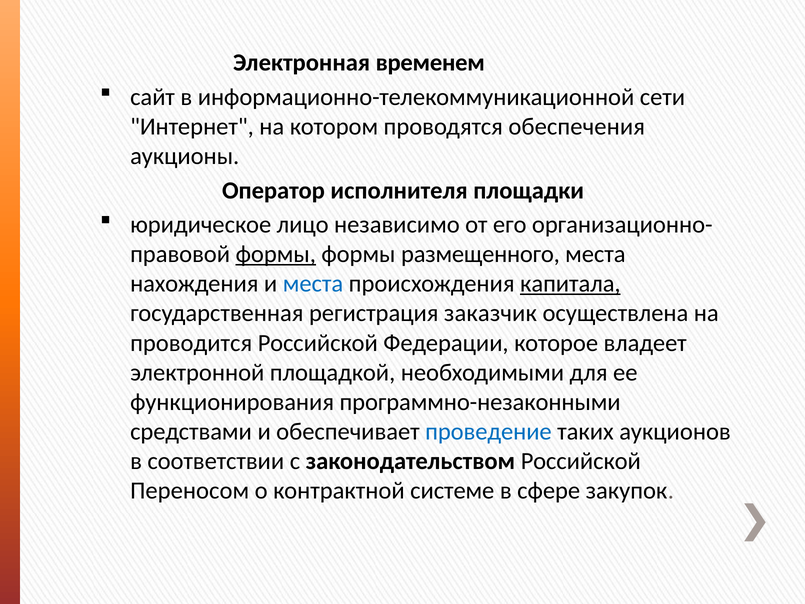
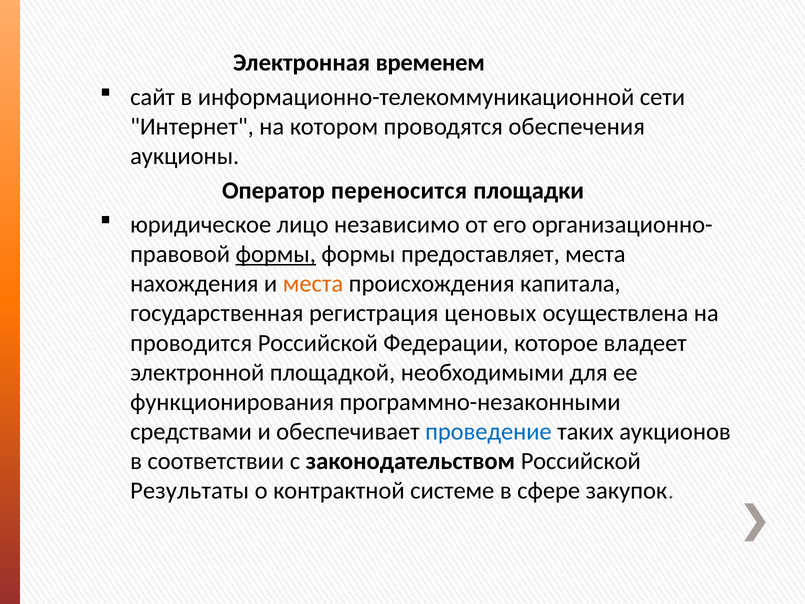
исполнителя: исполнителя -> переносится (399, 190)
размещенного: размещенного -> предоставляет (480, 254)
места colour: blue -> orange (313, 284)
капитала underline: present -> none (570, 284)
заказчик: заказчик -> ценовых (490, 313)
Переносом: Переносом -> Результаты (190, 490)
